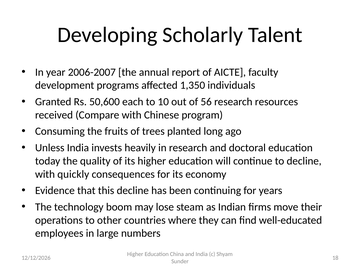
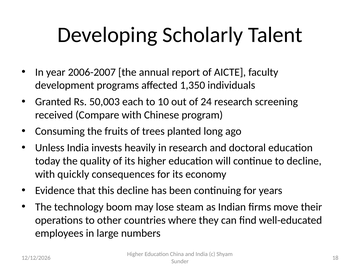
50,600: 50,600 -> 50,003 (105, 102)
56: 56 -> 24 (206, 102)
resources: resources -> screening (276, 102)
